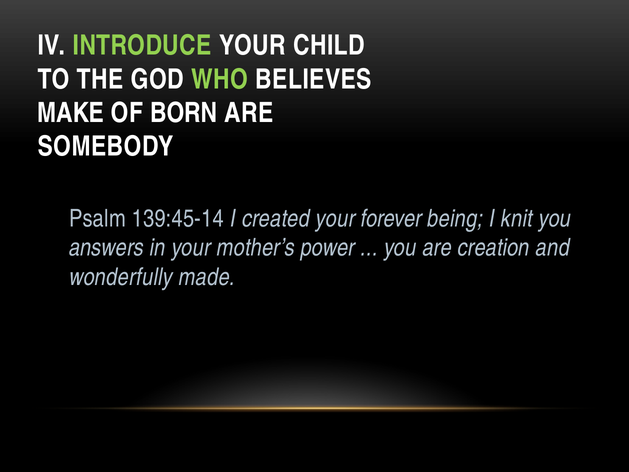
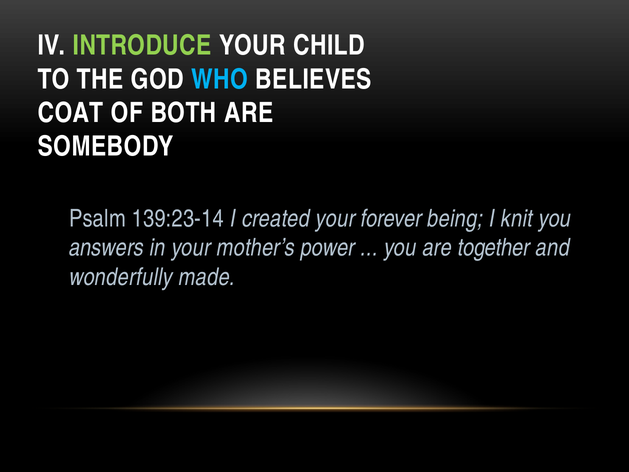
WHO colour: light green -> light blue (220, 79)
MAKE: MAKE -> COAT (71, 113)
BORN: BORN -> BOTH (183, 113)
139:45-14: 139:45-14 -> 139:23-14 (178, 218)
creation: creation -> together (494, 248)
